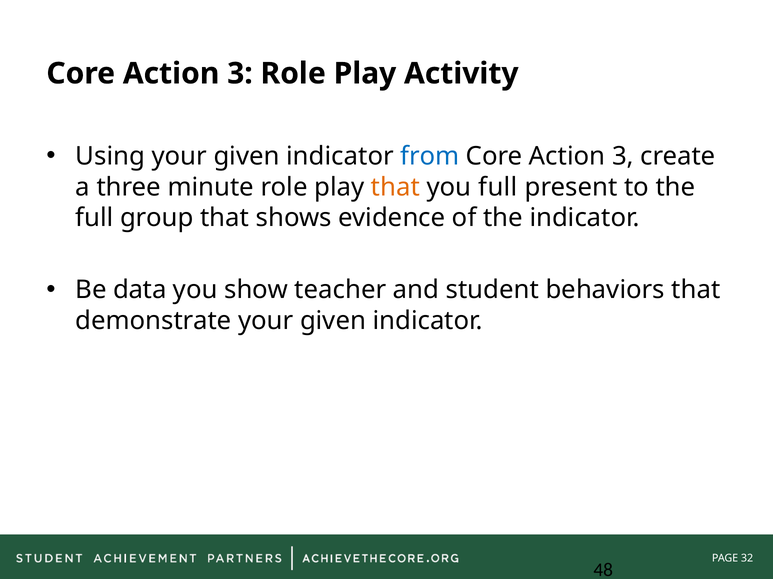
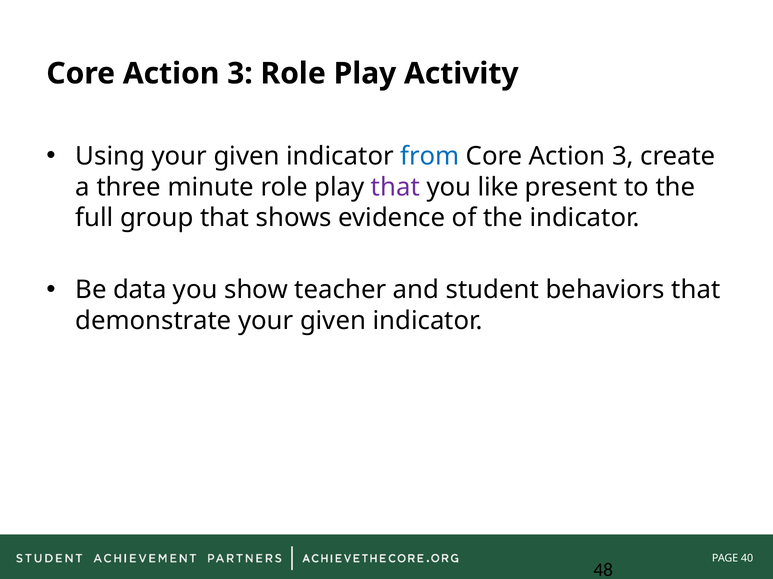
that colour: orange -> purple (395, 187)
you full: full -> like (498, 187)
32: 32 -> 40 (747, 559)
